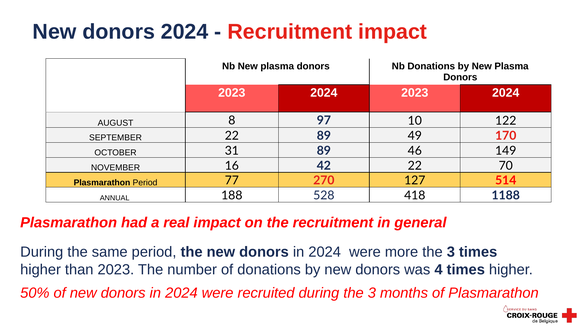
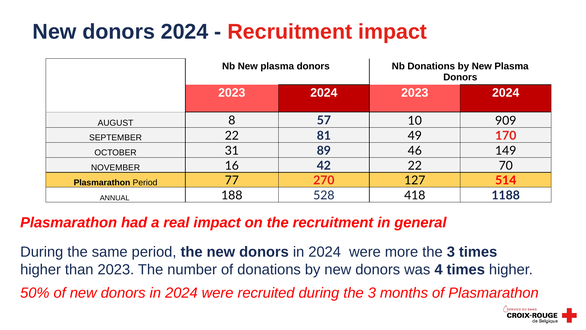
97: 97 -> 57 (324, 120)
122: 122 -> 909 (506, 121)
22 89: 89 -> 81 (324, 136)
